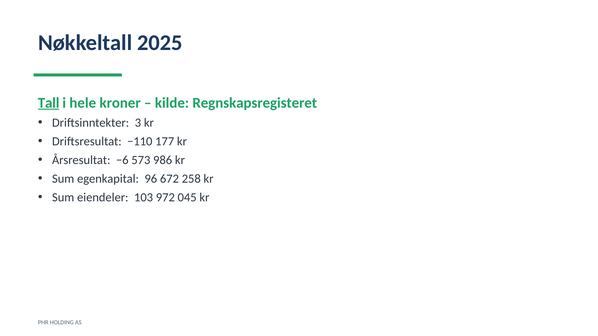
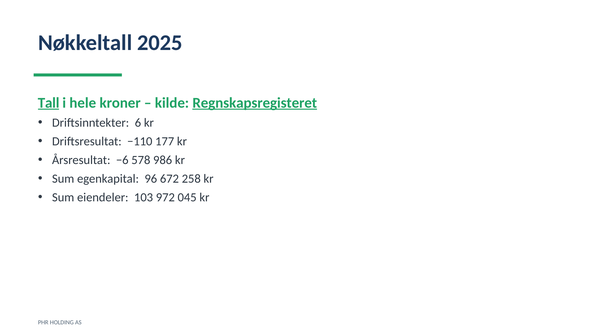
Regnskapsregisteret underline: none -> present (255, 103)
3: 3 -> 6 (138, 123)
573: 573 -> 578 (141, 160)
